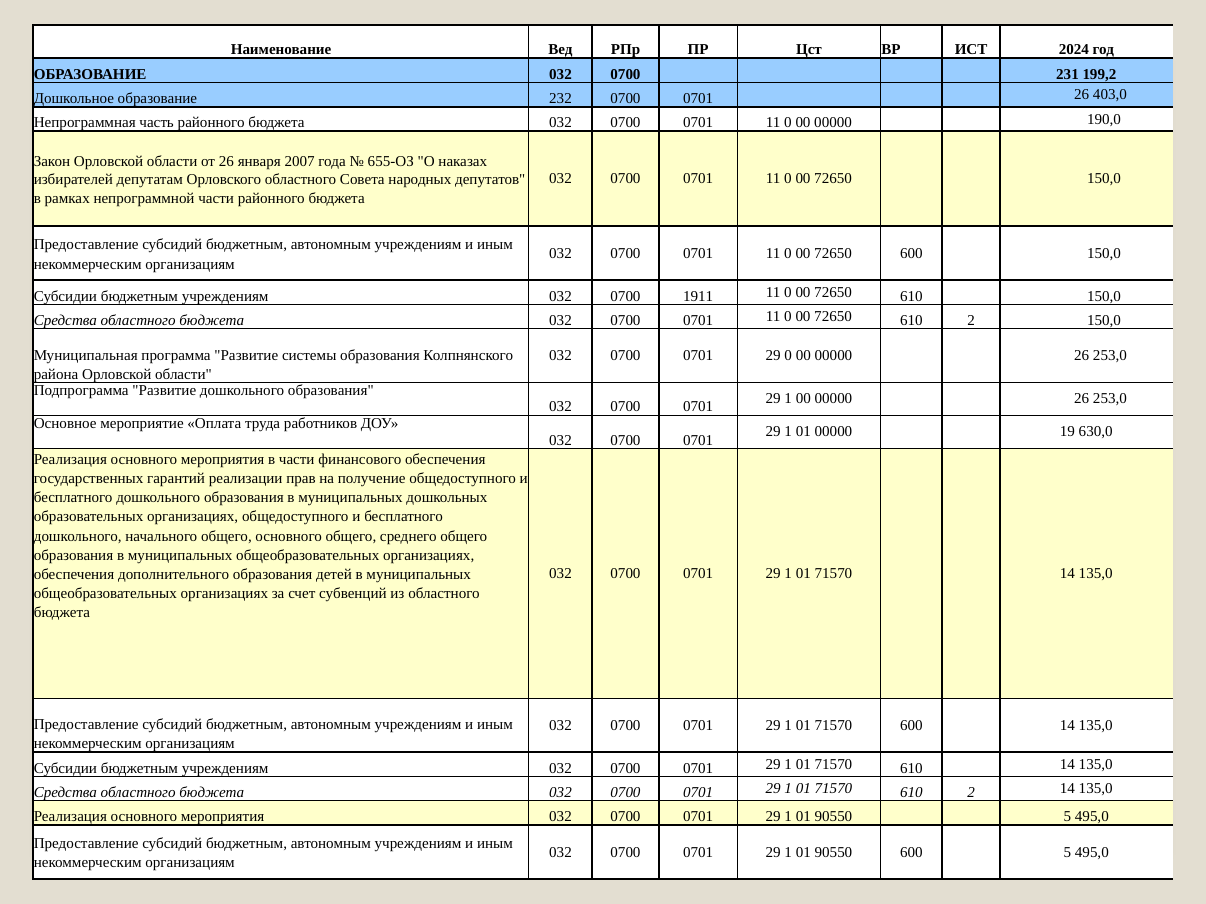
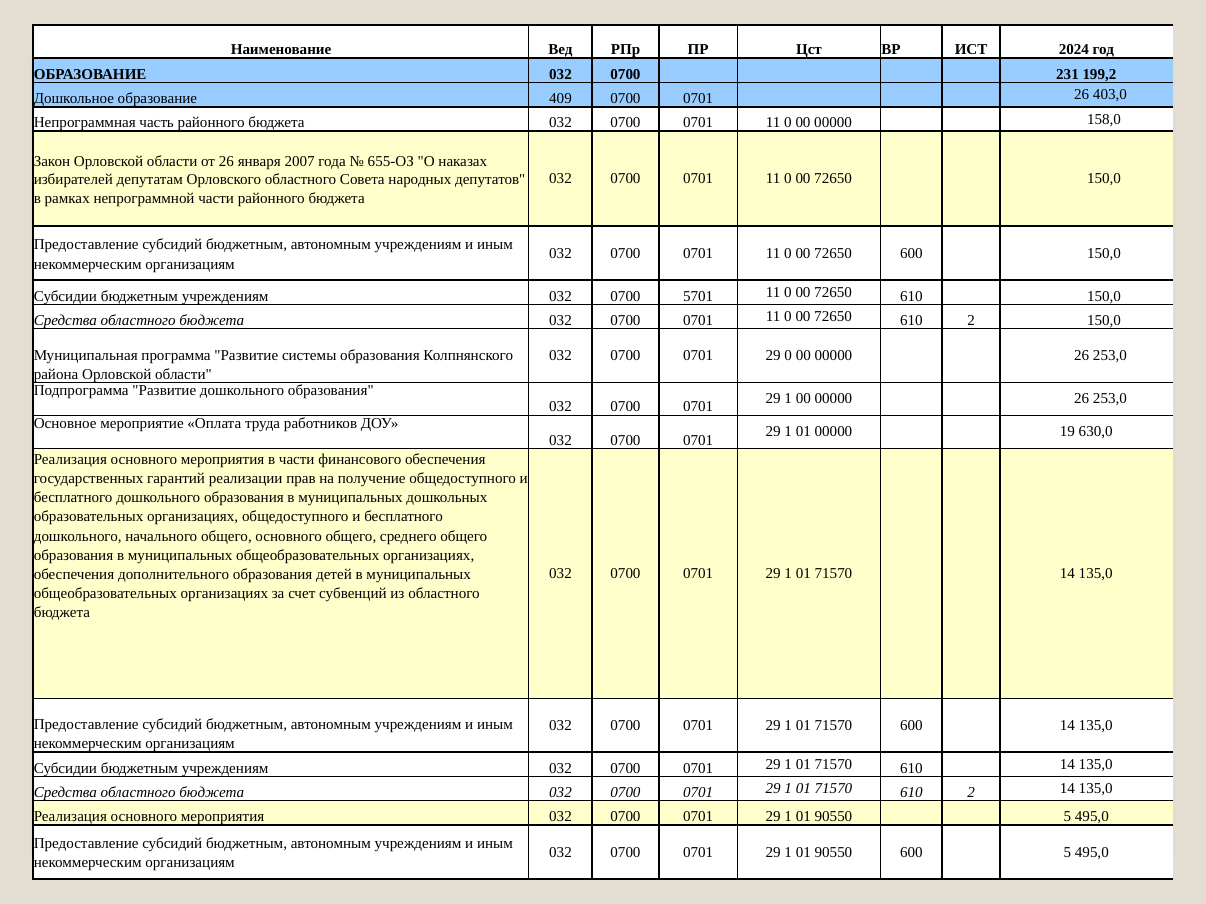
232: 232 -> 409 (560, 99)
190,0: 190,0 -> 158,0 (1104, 119)
1911: 1911 -> 5701 (698, 296)
